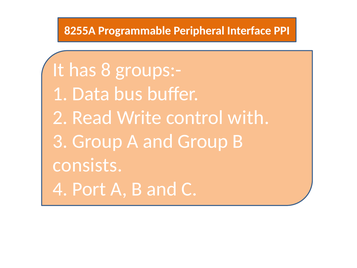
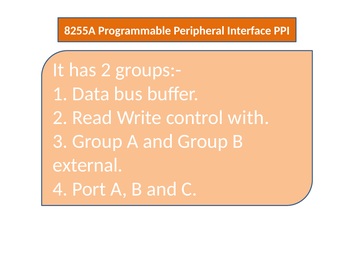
has 8: 8 -> 2 (106, 70)
consists: consists -> external (88, 165)
